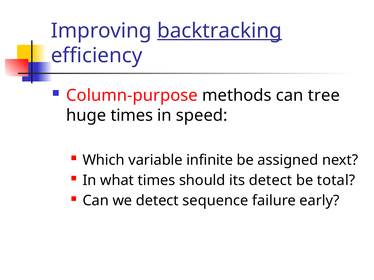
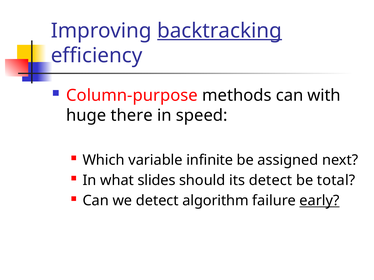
tree: tree -> with (324, 96)
huge times: times -> there (132, 115)
what times: times -> slides (157, 181)
sequence: sequence -> algorithm (216, 201)
early underline: none -> present (319, 201)
